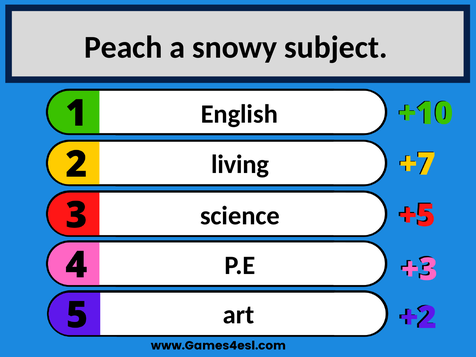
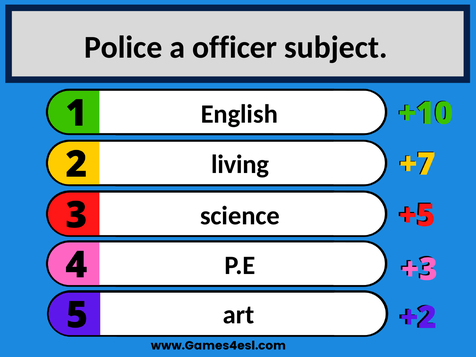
Peach: Peach -> Police (123, 47)
snowy: snowy -> officer (235, 47)
